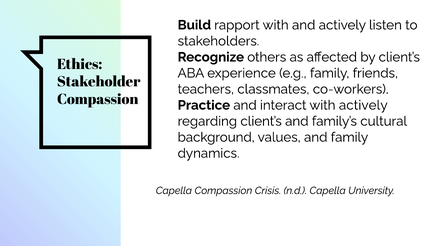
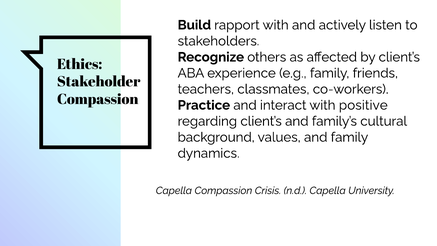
with actively: actively -> positive (363, 105)
